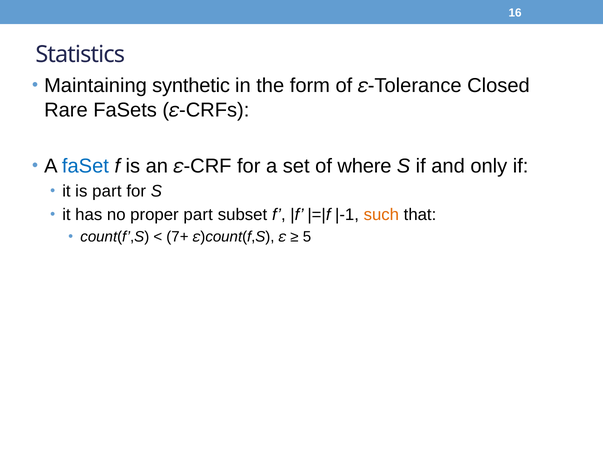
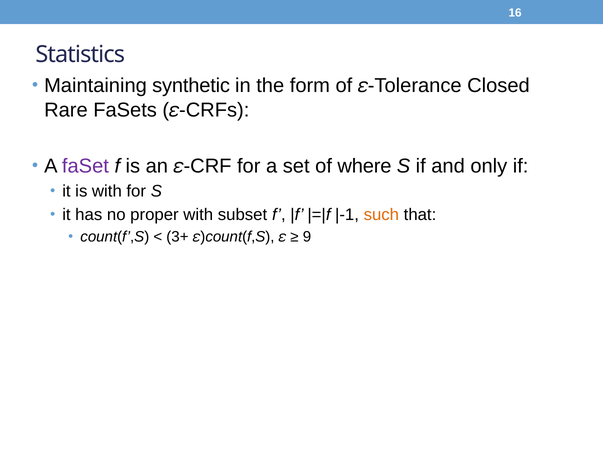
faSet colour: blue -> purple (85, 166)
is part: part -> with (107, 192)
proper part: part -> with (198, 215)
7+: 7+ -> 3+ (177, 237)
5: 5 -> 9 (307, 237)
